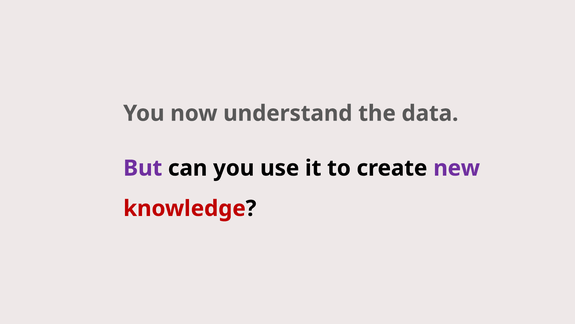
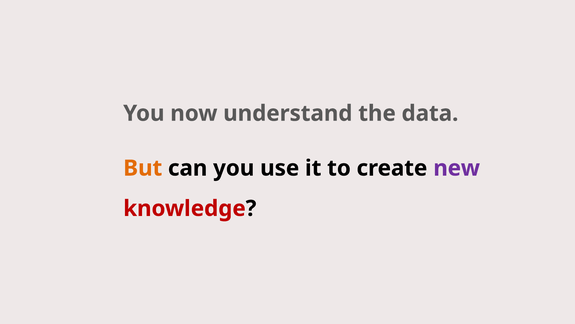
But colour: purple -> orange (143, 168)
